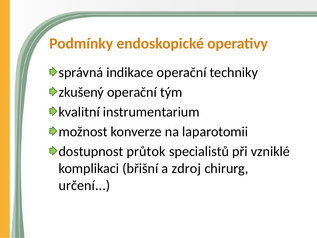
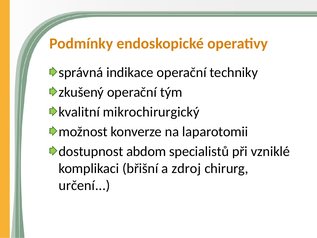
instrumentarium: instrumentarium -> mikrochirurgický (151, 112)
průtok: průtok -> abdom (146, 151)
